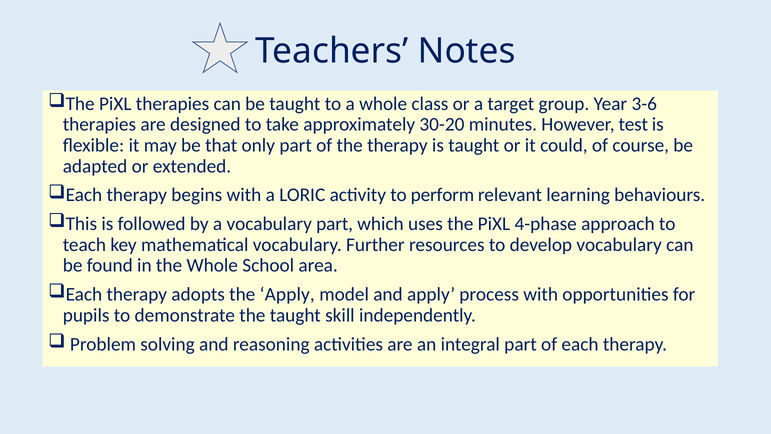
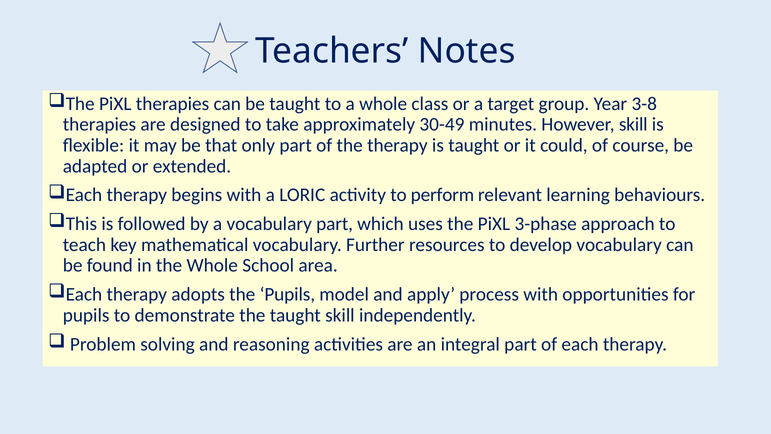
3-6: 3-6 -> 3-8 (644, 104)
30-20: 30-20 -> 30-49 (442, 124)
However test: test -> skill (633, 124)
4-phase: 4-phase -> 3-phase (546, 224)
the Apply: Apply -> Pupils (287, 294)
